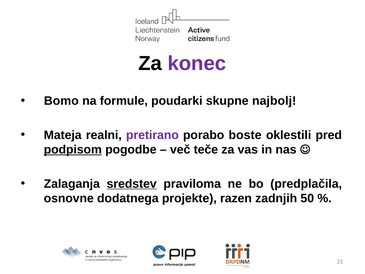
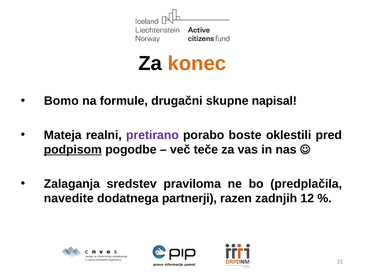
konec colour: purple -> orange (197, 63)
poudarki: poudarki -> drugačni (177, 101)
najbolj: najbolj -> napisal (274, 101)
sredstev underline: present -> none (132, 184)
osnovne: osnovne -> navedite (69, 198)
projekte: projekte -> partnerji (189, 198)
50: 50 -> 12 (307, 198)
